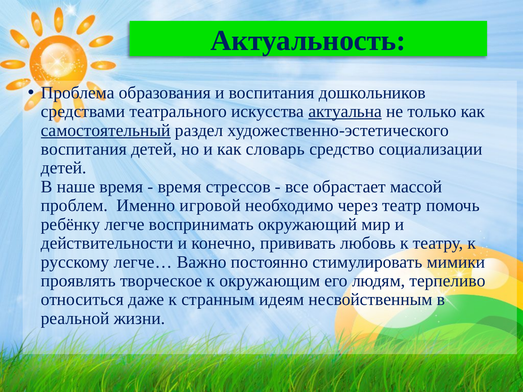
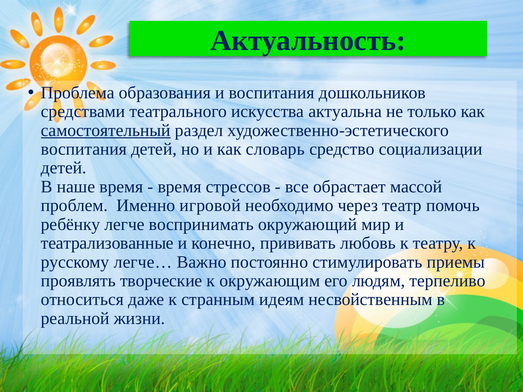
актуальна underline: present -> none (345, 112)
действительности: действительности -> театрализованные (107, 243)
мимики: мимики -> приемы (456, 262)
творческое: творческое -> творческие (161, 281)
